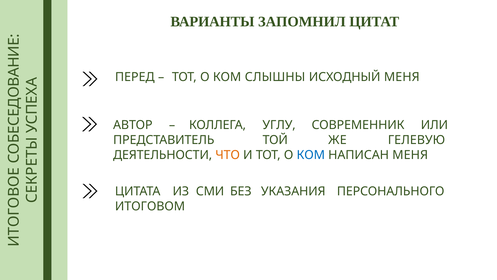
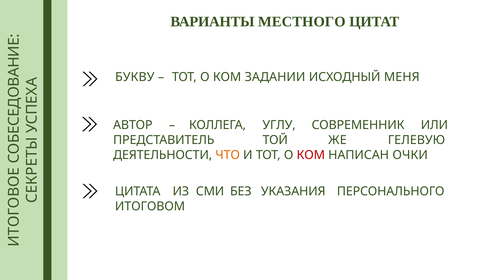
ЗАПОМНИЛ: ЗАПОМНИЛ -> МЕСТНОГО (302, 22)
ПЕРЕД: ПЕРЕД -> БУКВУ (135, 77)
СЛЫШНЫ: СЛЫШНЫ -> ЗАДАНИИ (275, 77)
КОМ colour: blue -> red (311, 155)
НАПИСАН МЕНЯ: МЕНЯ -> ОЧКИ (410, 155)
